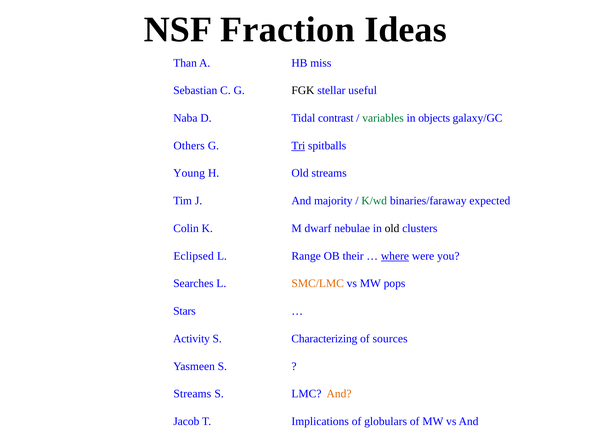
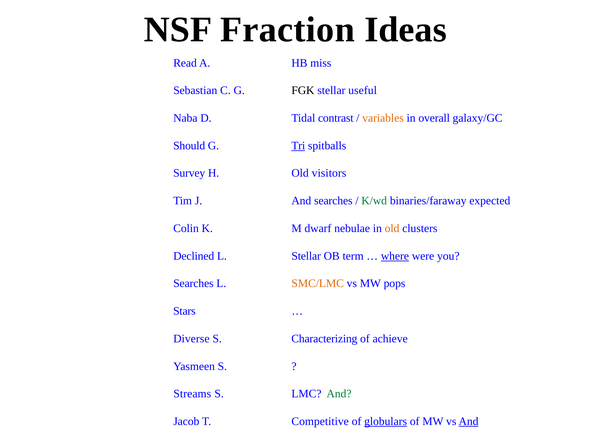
Than: Than -> Read (185, 63)
variables colour: green -> orange (383, 118)
objects: objects -> overall (434, 118)
Others: Others -> Should (189, 146)
Young: Young -> Survey (189, 173)
Old streams: streams -> visitors (329, 173)
And majority: majority -> searches (333, 201)
old colour: black -> orange (392, 228)
Eclipsed: Eclipsed -> Declined (194, 256)
L Range: Range -> Stellar (306, 256)
their: their -> term (353, 256)
Activity: Activity -> Diverse (191, 339)
sources: sources -> achieve (390, 339)
And colour: orange -> green (339, 394)
Implications: Implications -> Competitive (320, 422)
globulars underline: none -> present (386, 422)
And underline: none -> present (469, 422)
